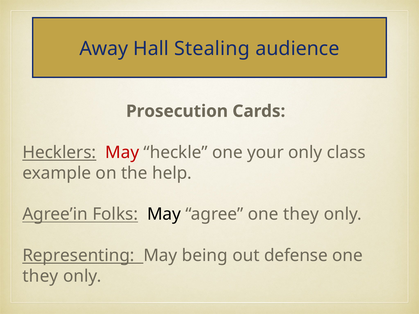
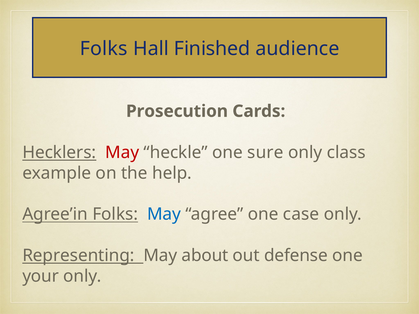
Away: Away -> Folks (104, 49)
Stealing: Stealing -> Finished (212, 49)
your: your -> sure (265, 153)
May colour: black -> blue (164, 214)
agree one they: they -> case (301, 214)
being: being -> about (205, 256)
they: they -> your (41, 276)
